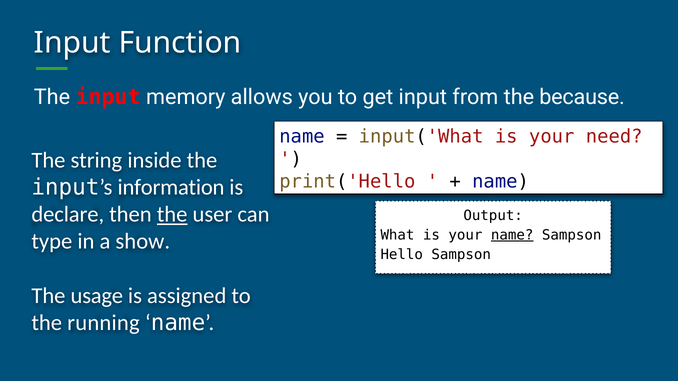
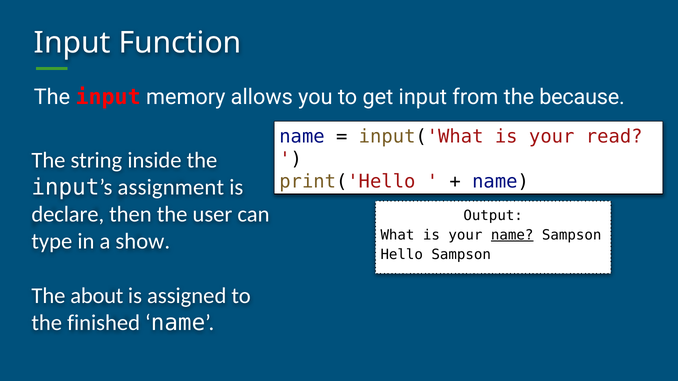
need: need -> read (614, 136)
information: information -> assignment (171, 187)
the underline: present -> none (172, 215)
usage: usage -> about (97, 296)
running: running -> finished (104, 323)
